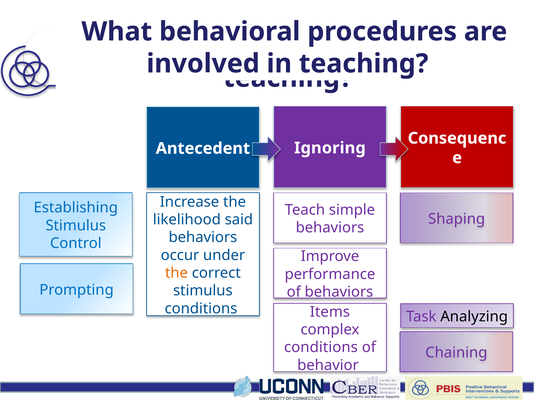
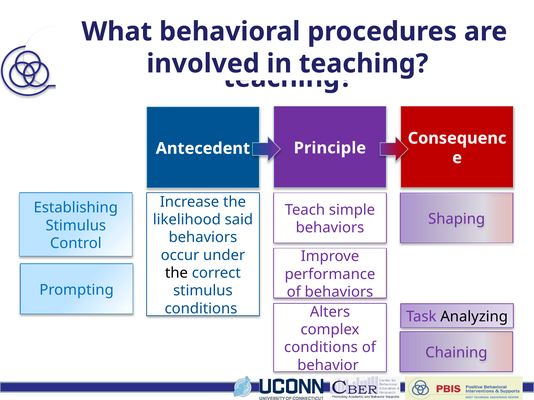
Ignoring: Ignoring -> Principle (330, 148)
the colour: orange -> black (177, 273)
Items: Items -> Alters (330, 312)
